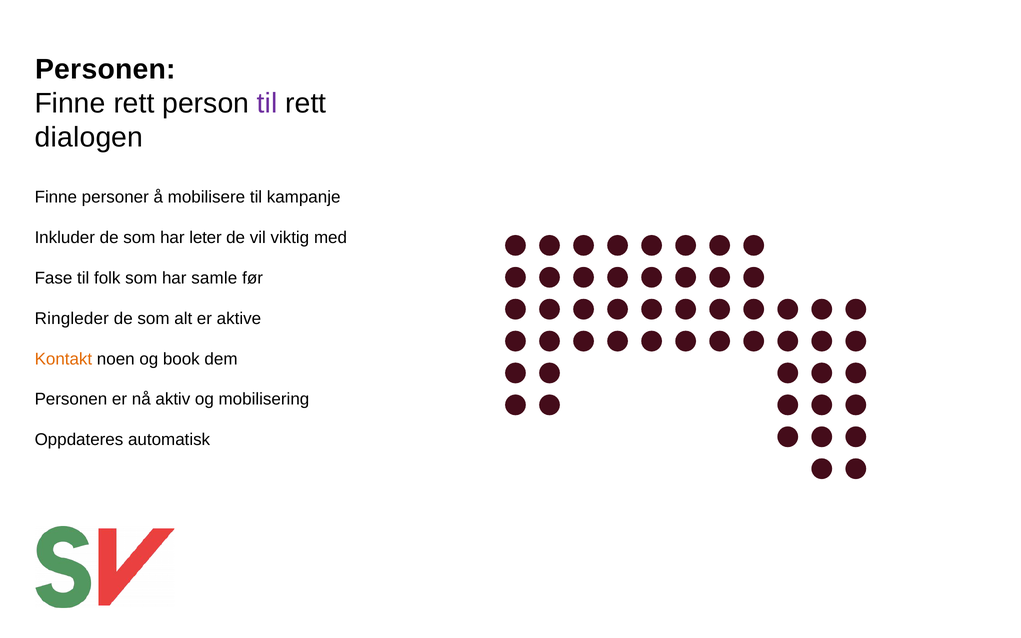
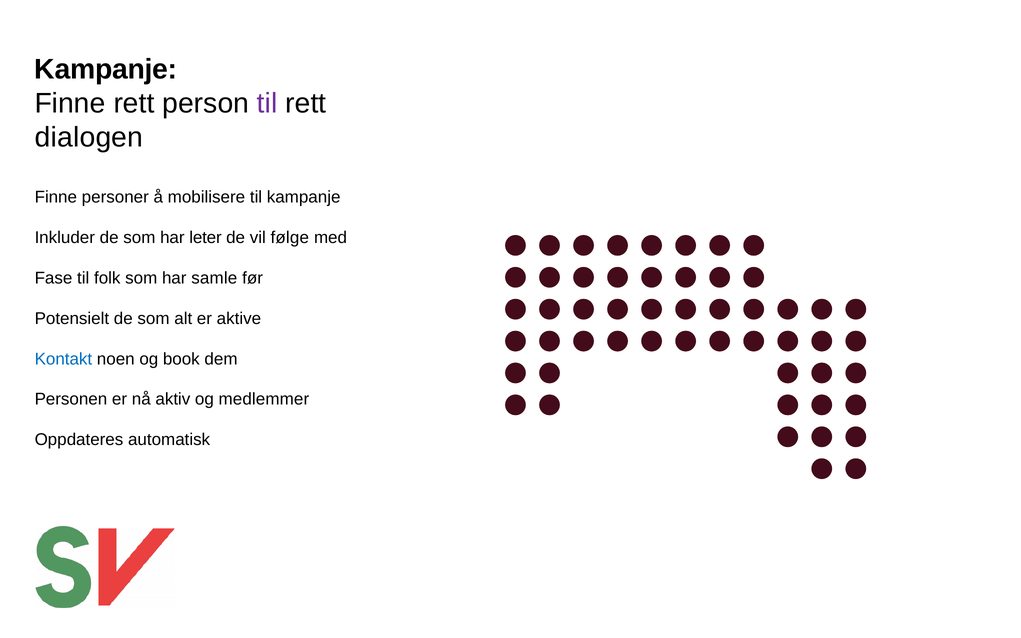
Personen: Personen -> Kampanje (106, 69)
viktig: viktig -> følge (290, 238)
Ringleder: Ringleder -> Potensielt (72, 318)
Kontakt colour: orange -> blue (63, 359)
mobilisering: mobilisering -> medlemmer (264, 399)
